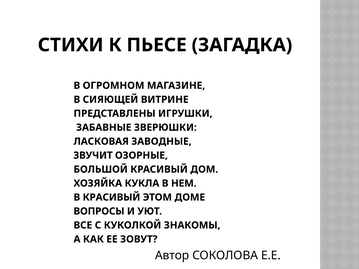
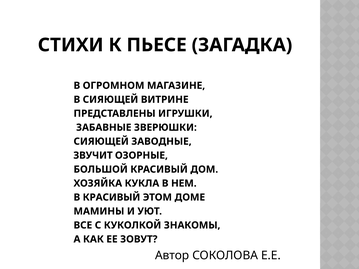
ЛАСКОВАЯ: ЛАСКОВАЯ -> СИЯЮЩЕЙ (101, 142)
ВОПРОСЫ: ВОПРОСЫ -> МАМИНЫ (99, 211)
